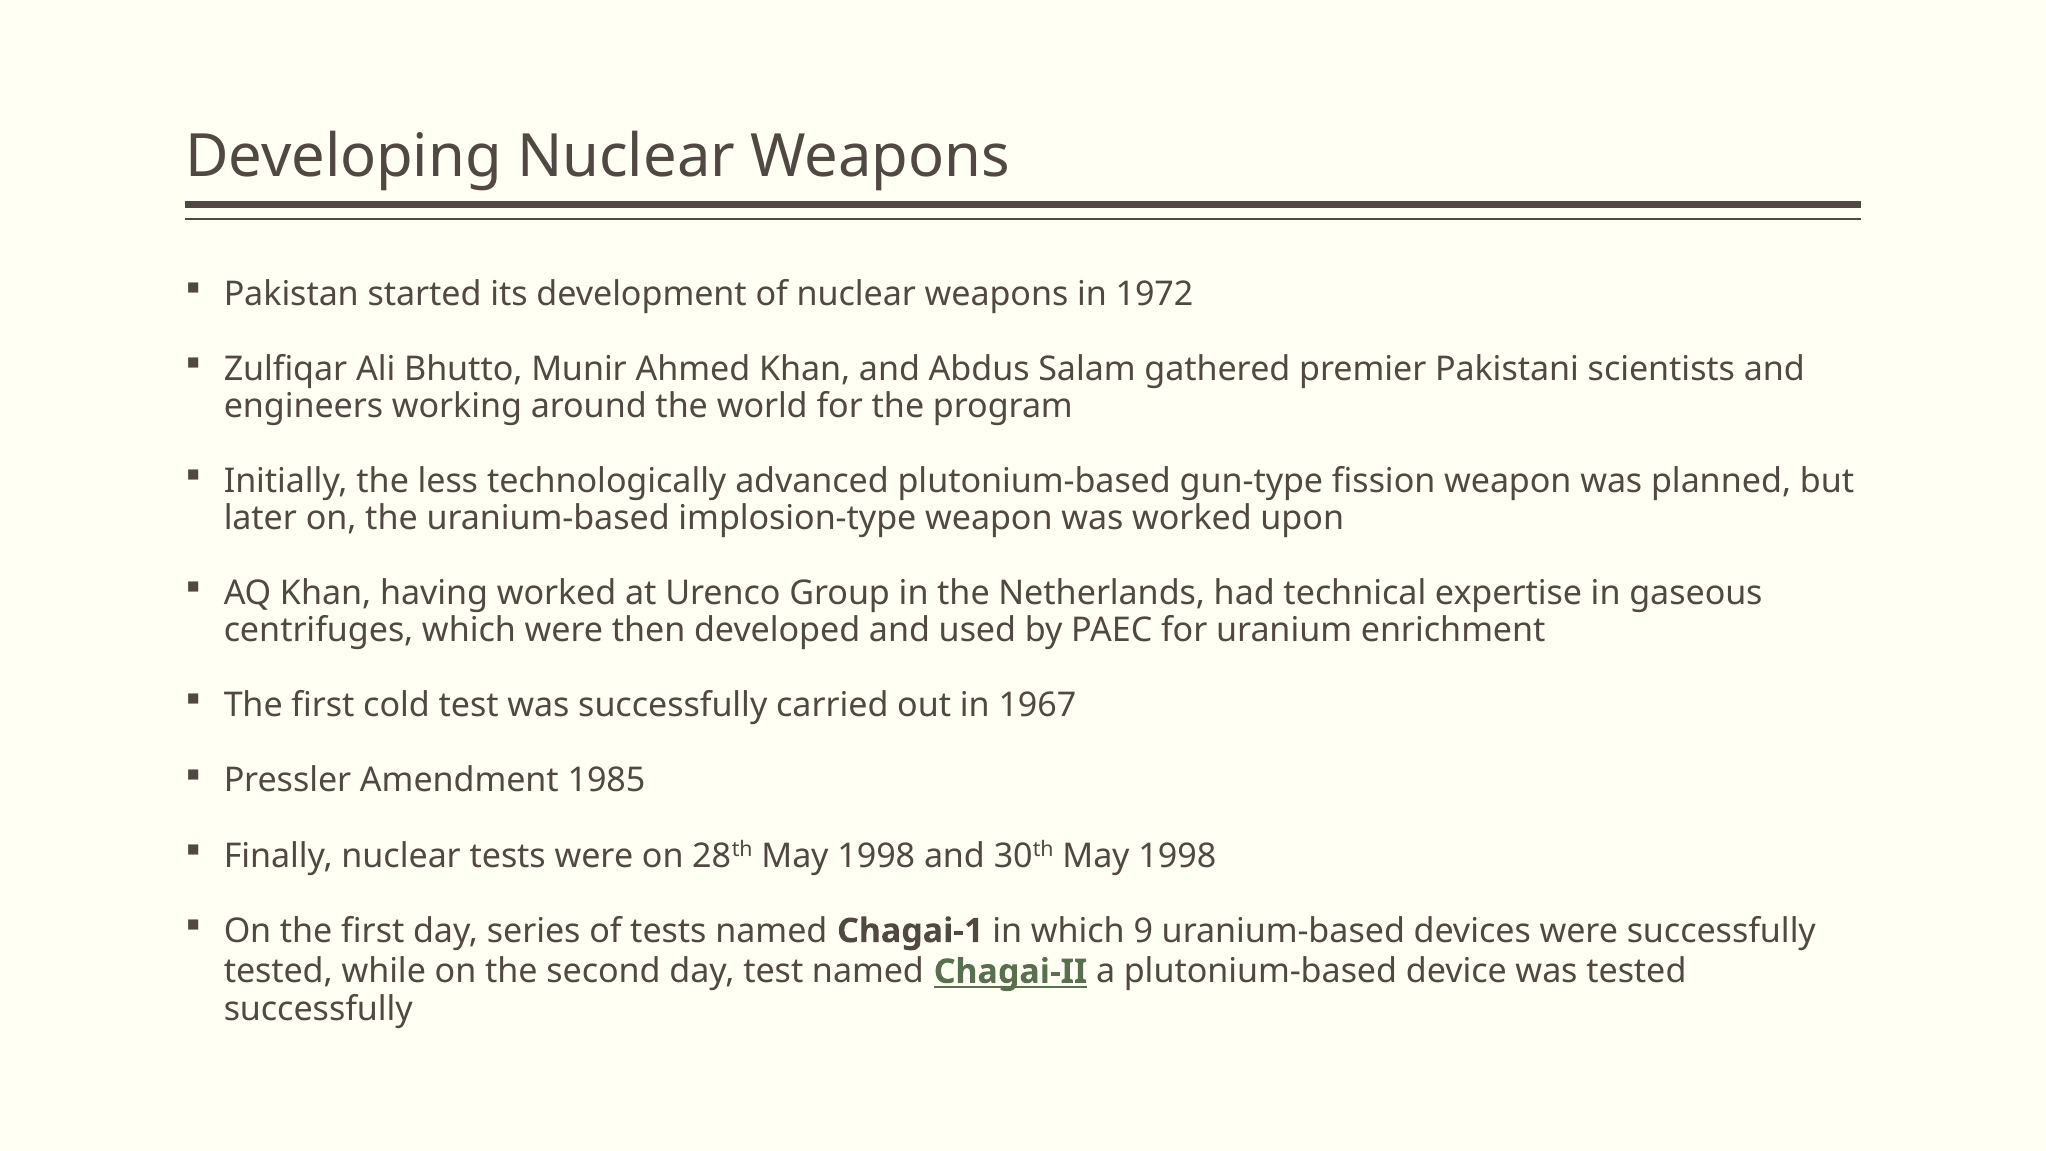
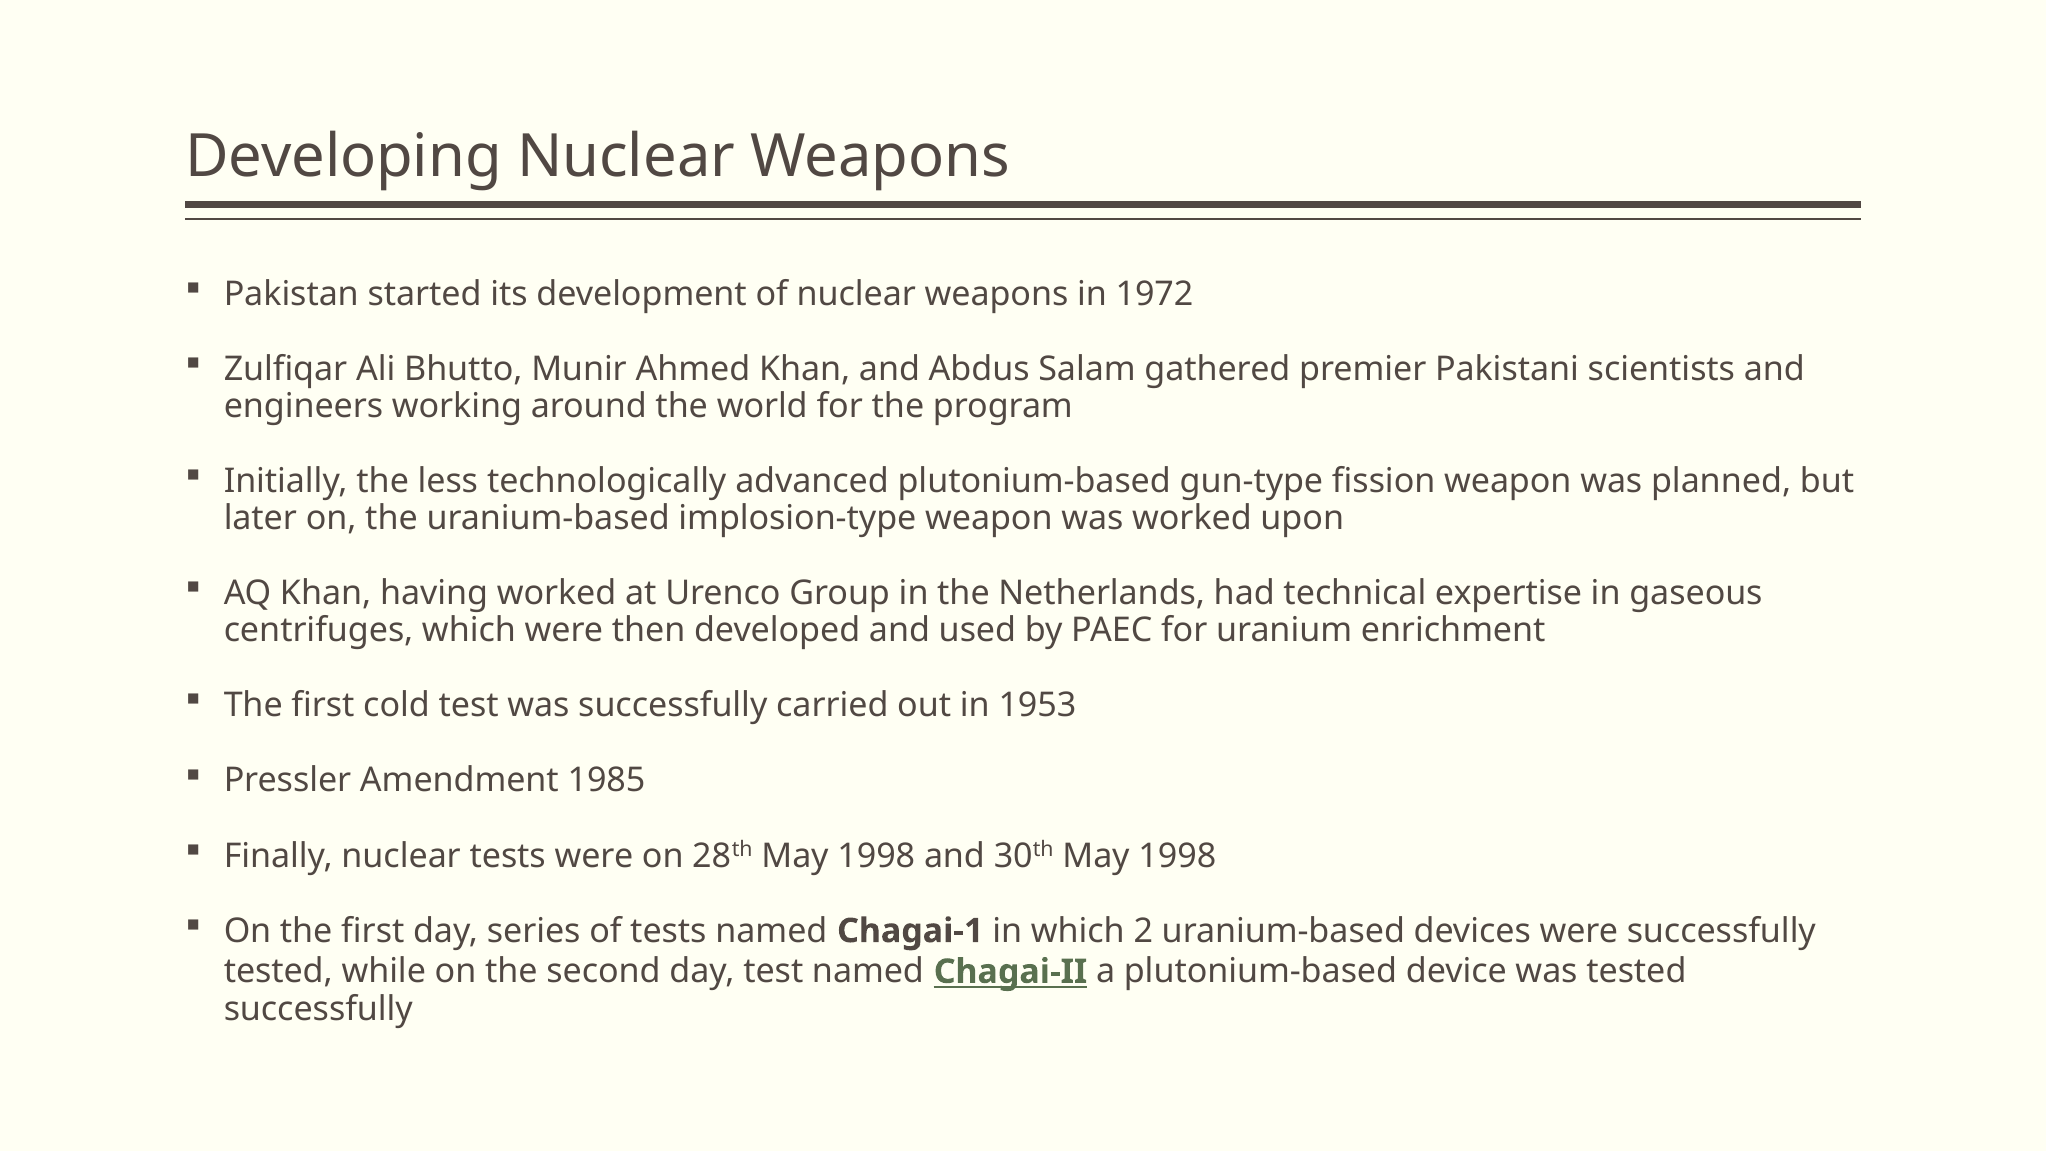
1967: 1967 -> 1953 (1037, 705)
9: 9 -> 2 (1143, 931)
